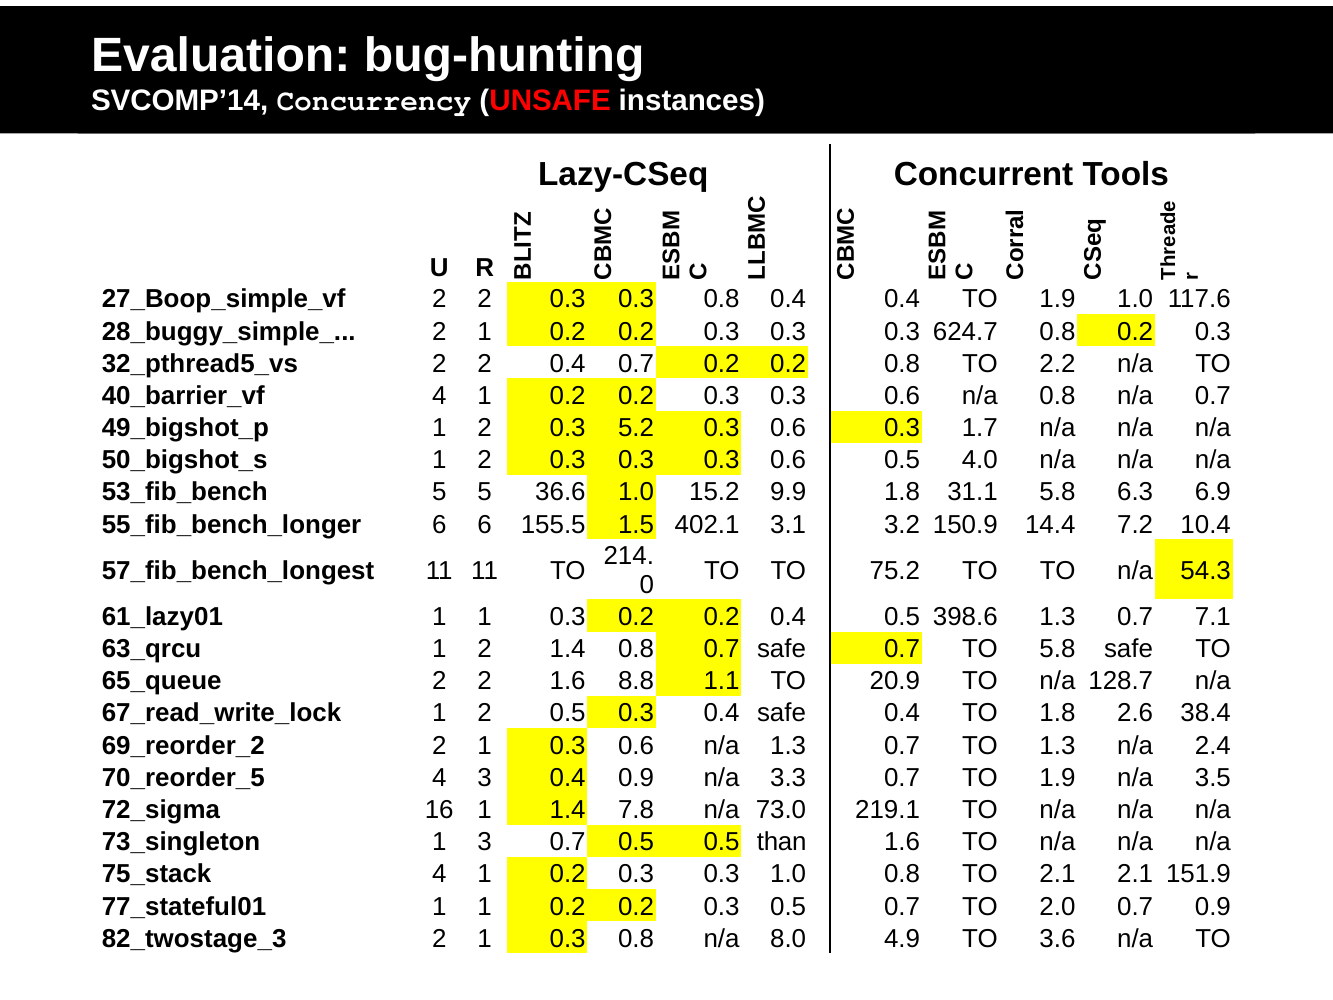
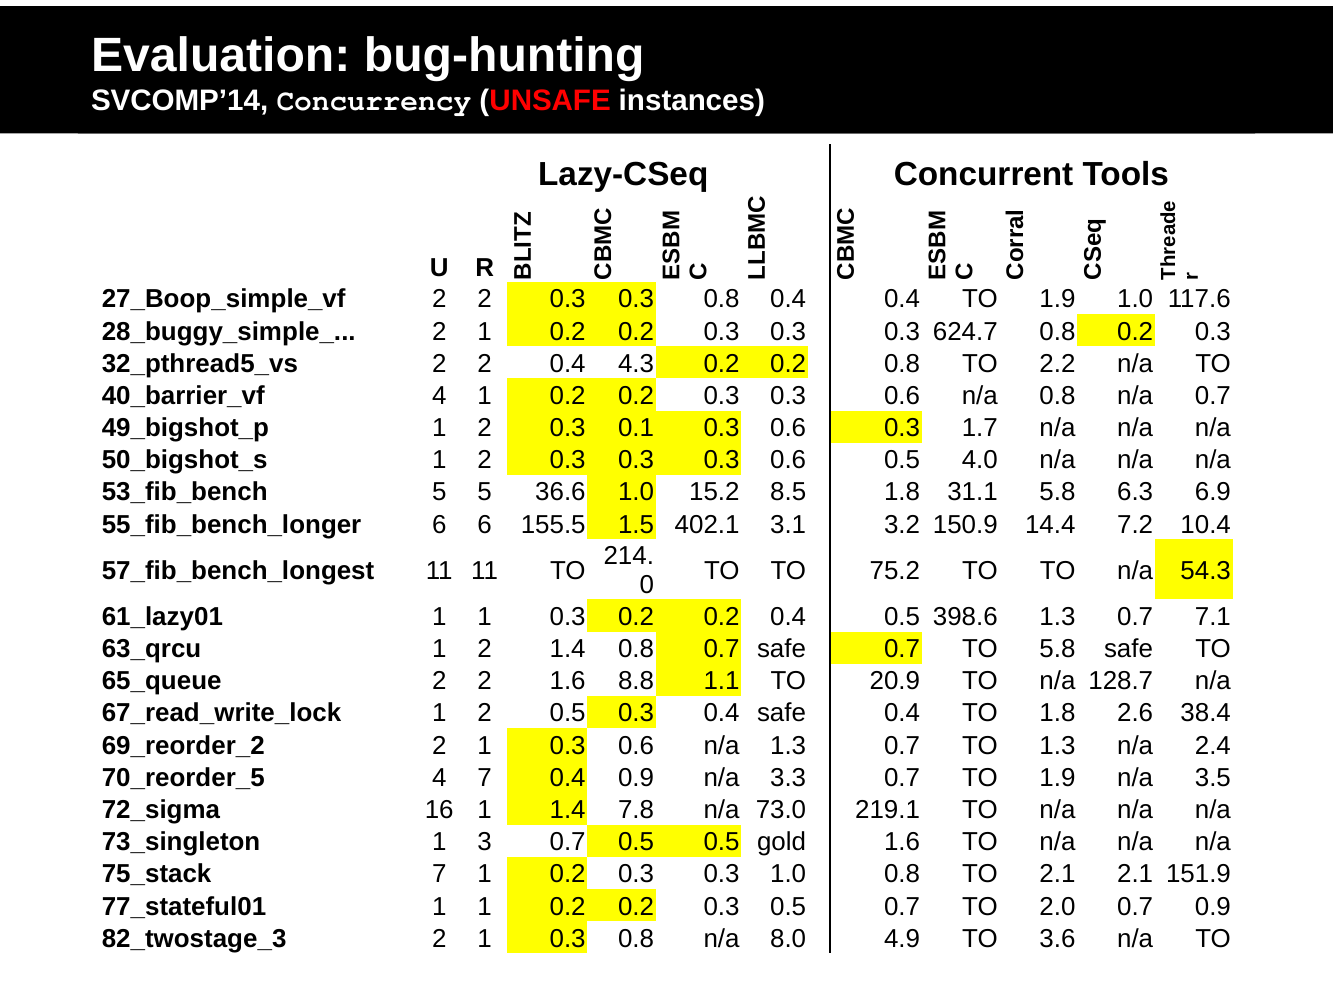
0.4 0.7: 0.7 -> 4.3 (636, 364)
5.2: 5.2 -> 0.1 (636, 428)
9.9: 9.9 -> 8.5 (788, 492)
4 3: 3 -> 7 (485, 778)
than: than -> gold (782, 842)
4: 4 -> 7 (439, 874)
